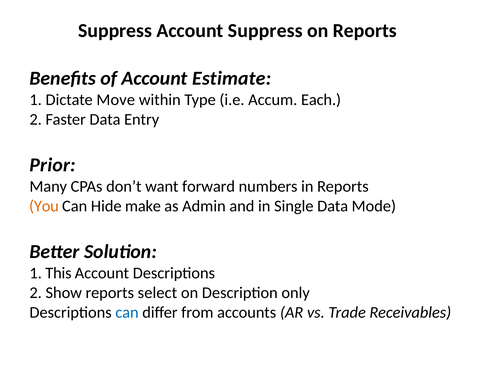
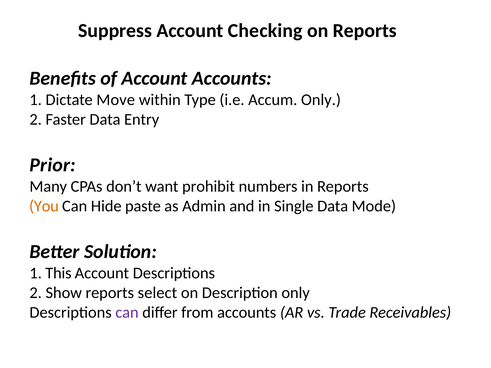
Account Suppress: Suppress -> Checking (265, 31)
Account Estimate: Estimate -> Accounts (232, 78)
Accum Each: Each -> Only (321, 100)
forward: forward -> prohibit (209, 187)
make: make -> paste (143, 206)
can colour: blue -> purple (127, 313)
